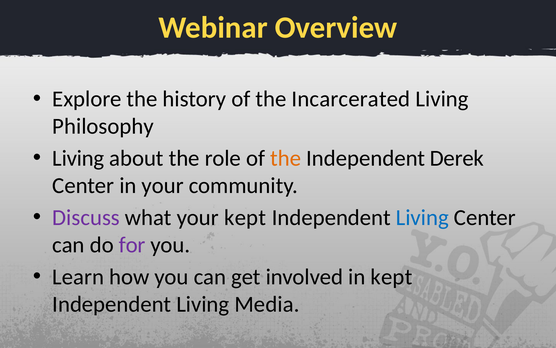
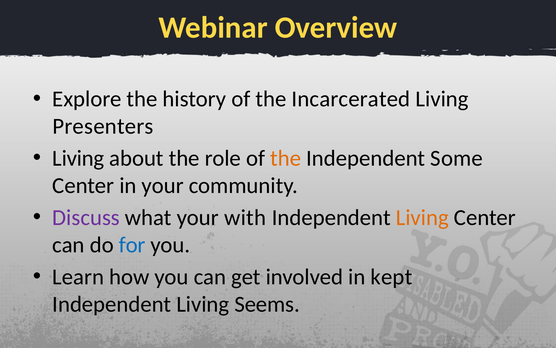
Philosophy: Philosophy -> Presenters (103, 126)
Derek: Derek -> Some (457, 158)
your kept: kept -> with (245, 217)
Living colour: blue -> orange (422, 217)
for colour: purple -> blue (132, 245)
Media: Media -> Seems (267, 304)
